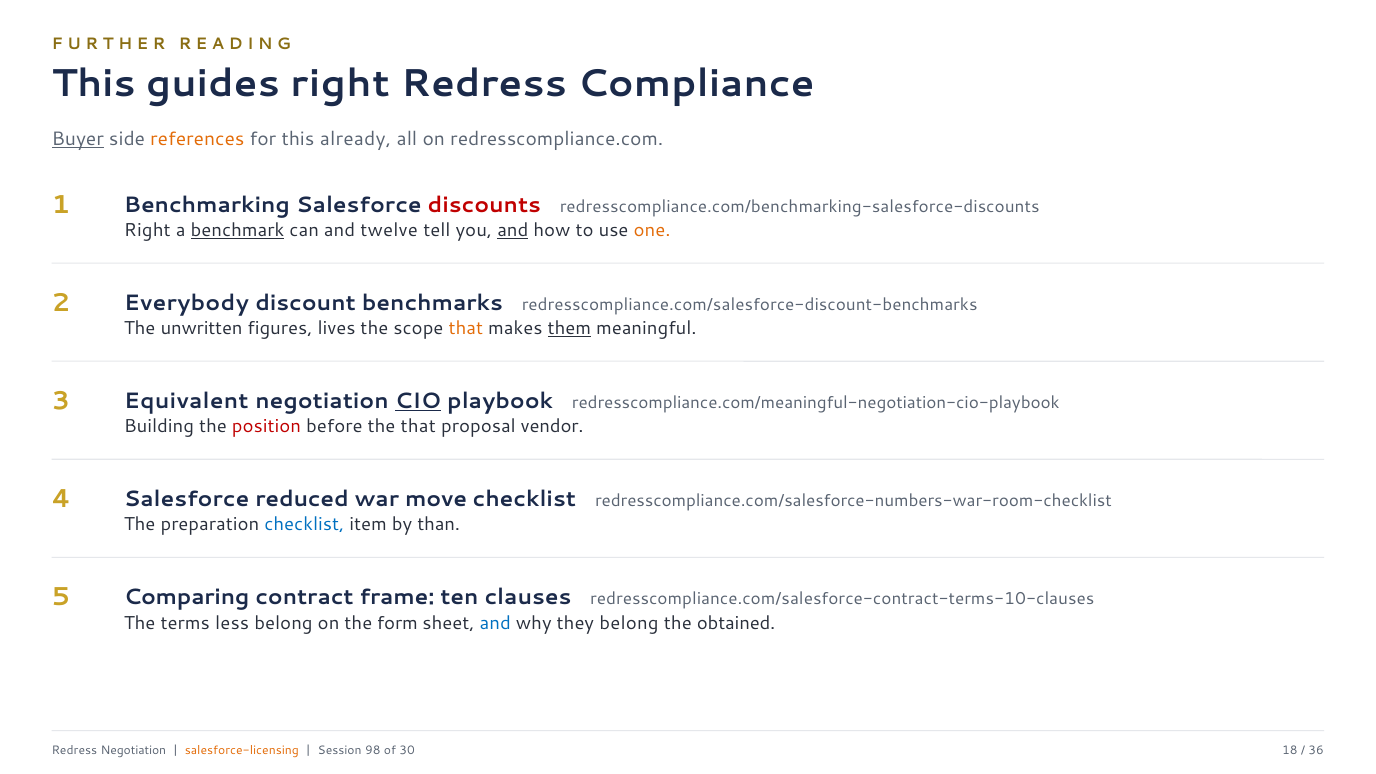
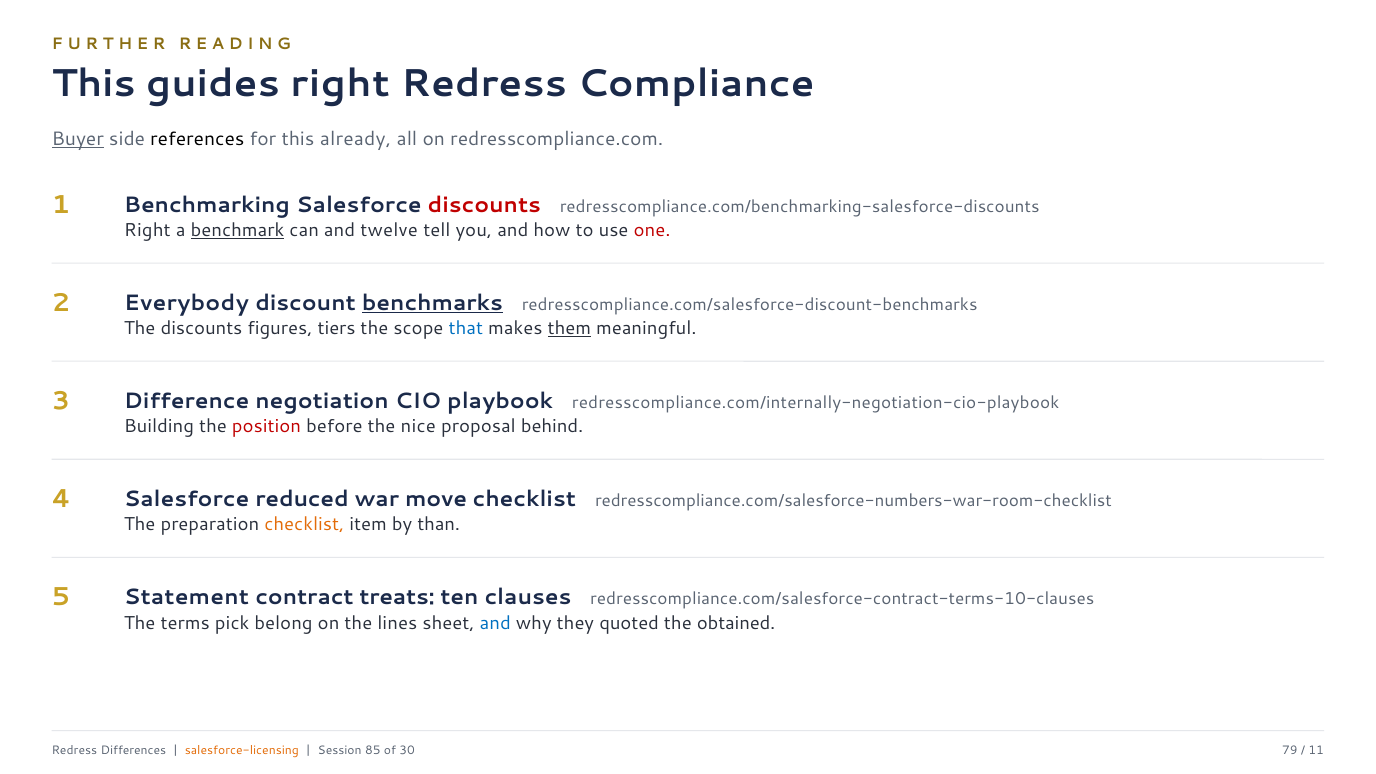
references colour: orange -> black (197, 139)
and underline: present -> none (513, 231)
one colour: orange -> red (652, 231)
benchmarks underline: none -> present (432, 303)
The unwritten: unwritten -> discounts (202, 329)
lives: lives -> tiers (337, 329)
that colour: orange -> blue (466, 329)
Equivalent: Equivalent -> Difference (187, 401)
CIO underline: present -> none (418, 401)
redresscompliance.com/meaningful-negotiation-cio-playbook: redresscompliance.com/meaningful-negotiation-cio-playbook -> redresscompliance.com/internally-negotiation-cio-playbook (816, 402)
the that: that -> nice (418, 427)
vendor: vendor -> behind (552, 427)
checklist colour: blue -> orange (304, 525)
Comparing: Comparing -> Statement (186, 597)
frame: frame -> treats (397, 597)
less: less -> pick (232, 623)
form: form -> lines (397, 623)
they belong: belong -> quoted (629, 623)
Redress Negotiation: Negotiation -> Differences (133, 750)
98: 98 -> 85 (373, 750)
18: 18 -> 79 (1290, 750)
36: 36 -> 11 (1316, 750)
